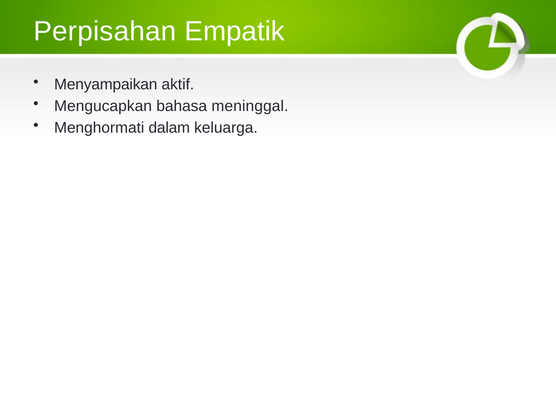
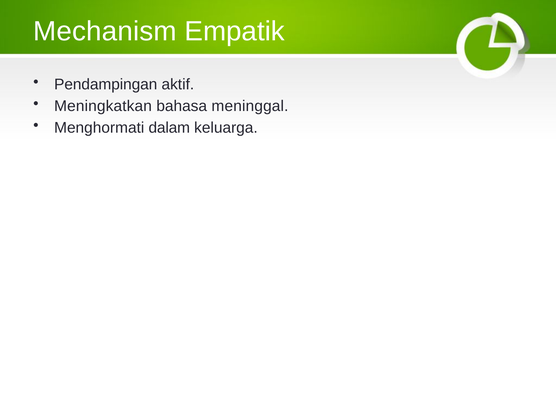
Perpisahan: Perpisahan -> Mechanism (105, 31)
Menyampaikan: Menyampaikan -> Pendampingan (106, 85)
Mengucapkan: Mengucapkan -> Meningkatkan (103, 106)
